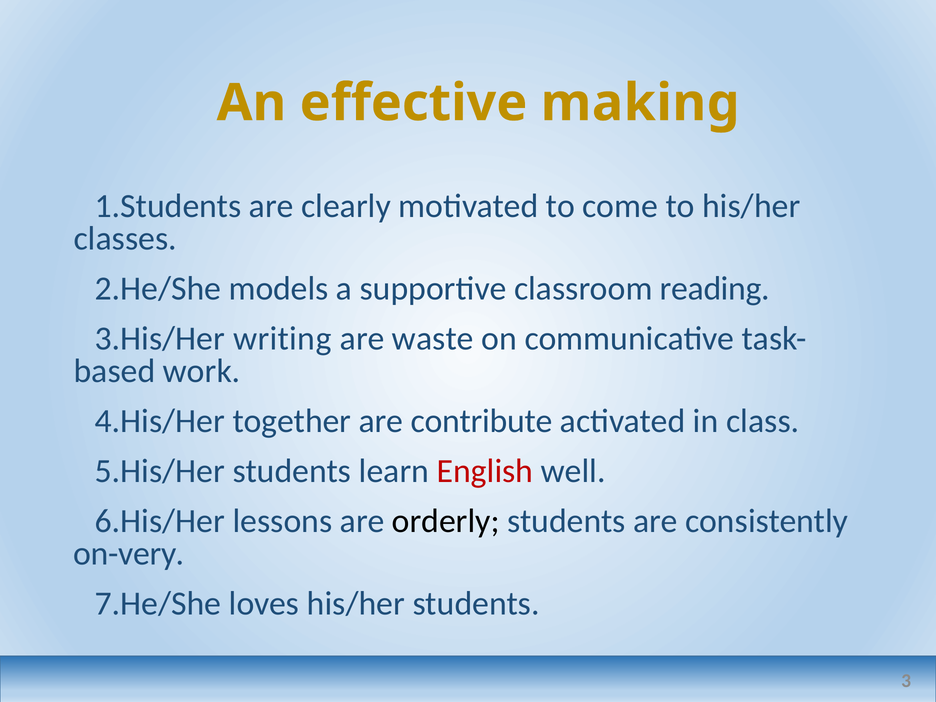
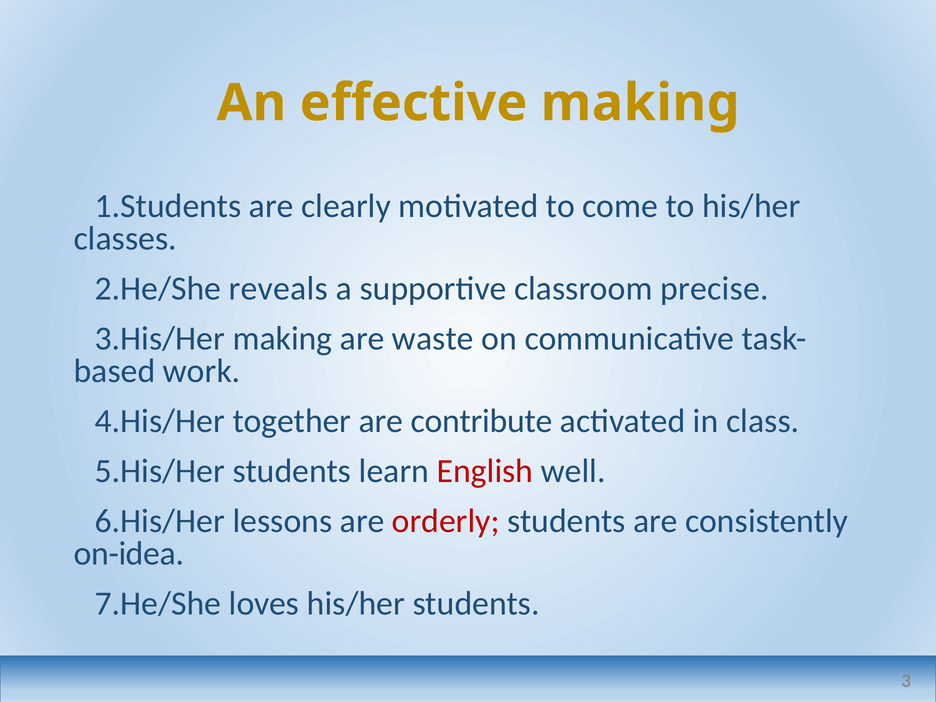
models: models -> reveals (278, 289)
reading: reading -> precise (714, 289)
writing: writing -> making (282, 339)
orderly colour: black -> red (446, 521)
on-very: on-very -> on-idea (129, 554)
